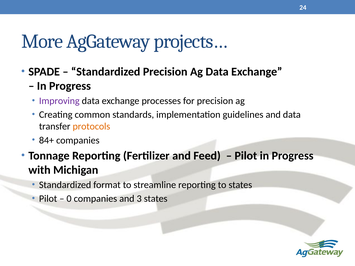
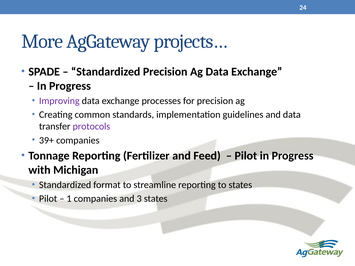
protocols colour: orange -> purple (91, 127)
84+: 84+ -> 39+ (47, 140)
0: 0 -> 1 (69, 199)
